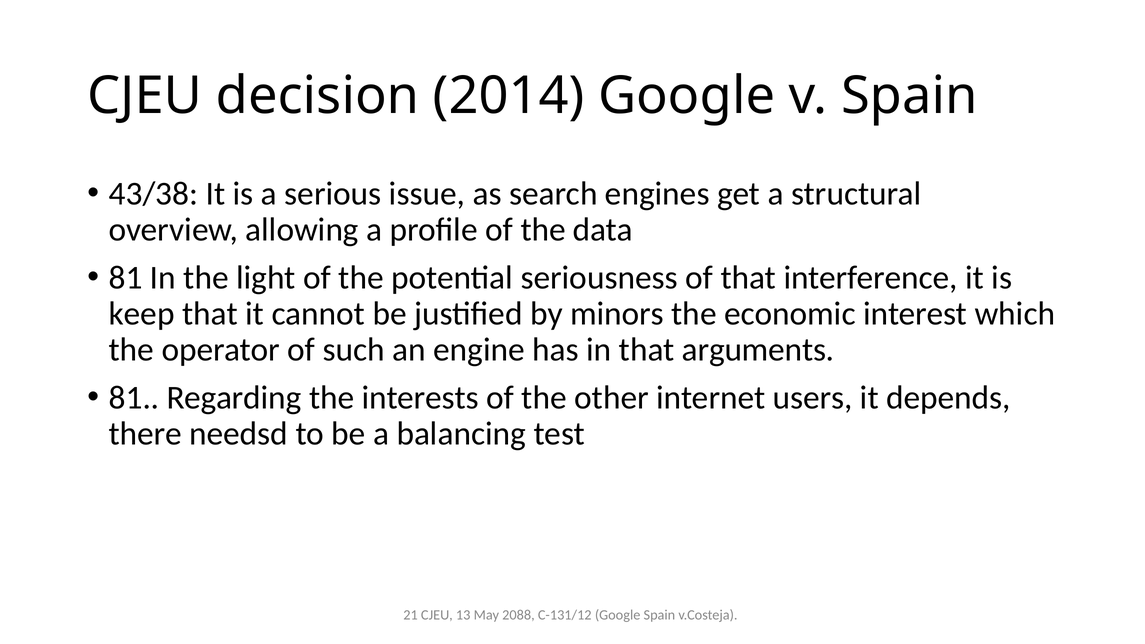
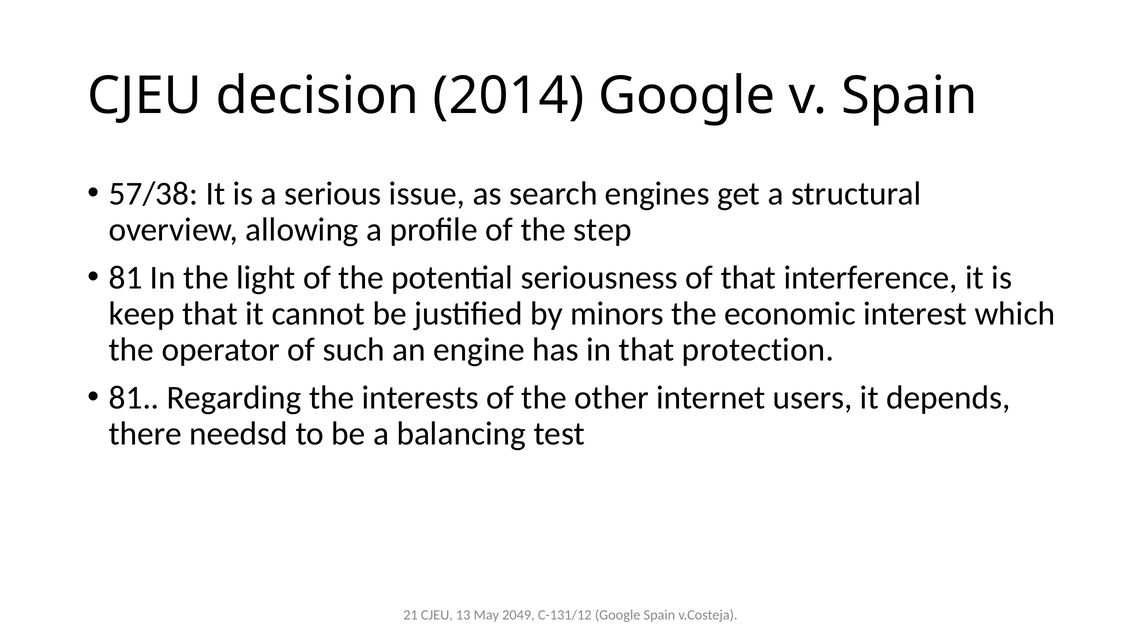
43/38: 43/38 -> 57/38 (153, 194)
data: data -> step (603, 230)
arguments: arguments -> protection (758, 350)
2088: 2088 -> 2049 (518, 615)
